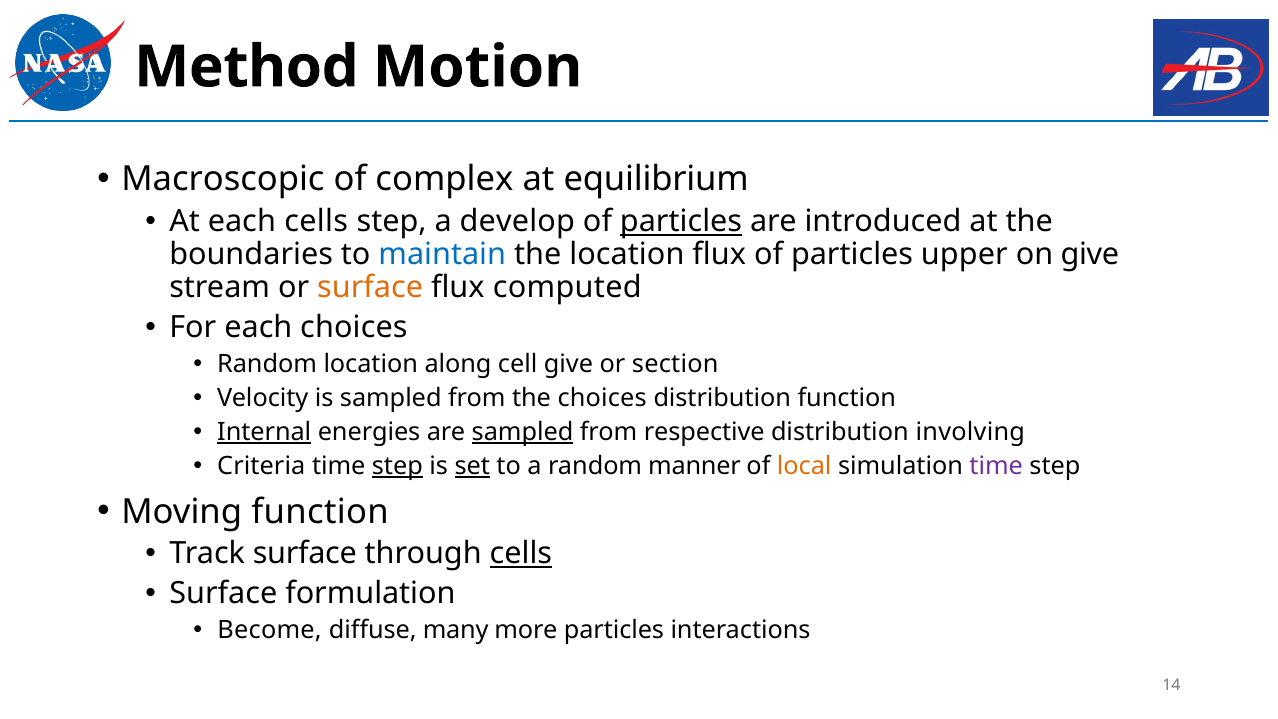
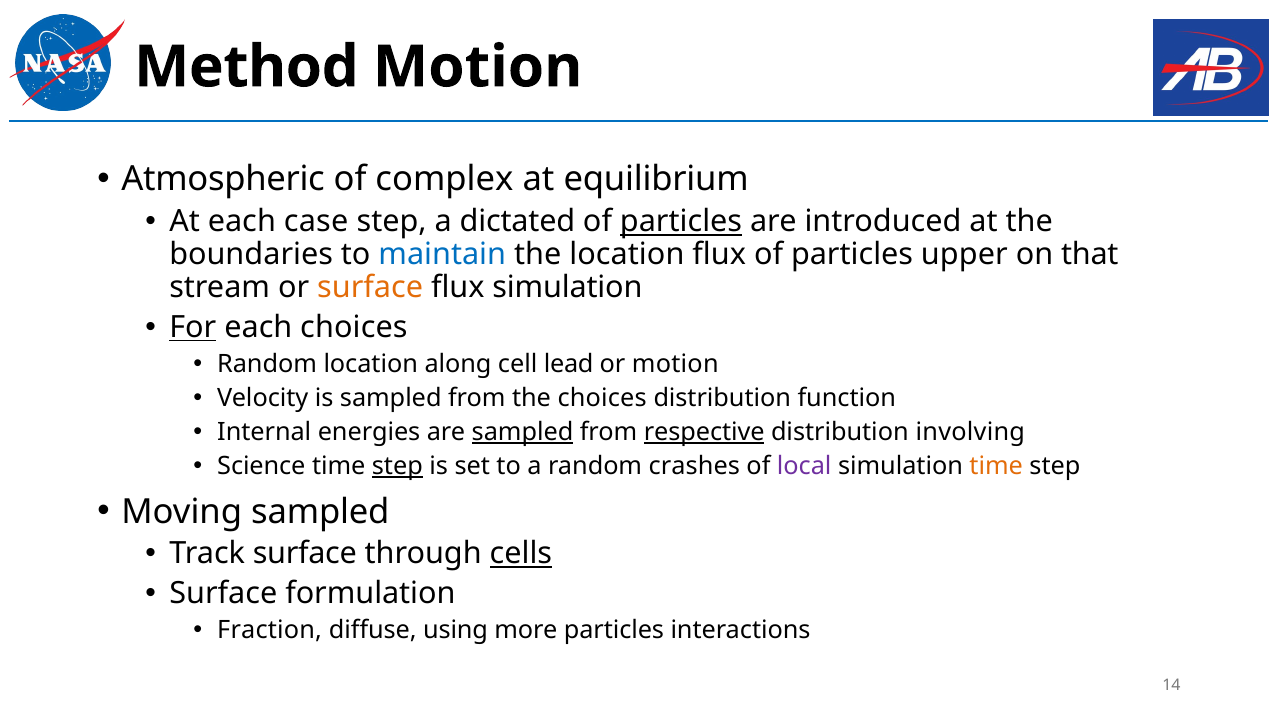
Macroscopic: Macroscopic -> Atmospheric (223, 180)
each cells: cells -> case (316, 221)
develop: develop -> dictated (517, 221)
on give: give -> that (1090, 254)
flux computed: computed -> simulation (567, 288)
For underline: none -> present (193, 327)
cell give: give -> lead (569, 364)
or section: section -> motion (675, 364)
Internal underline: present -> none (264, 432)
respective underline: none -> present (704, 432)
Criteria: Criteria -> Science (261, 466)
set underline: present -> none (472, 466)
manner: manner -> crashes (694, 466)
local colour: orange -> purple (804, 466)
time colour: purple -> orange (996, 466)
Moving function: function -> sampled (320, 512)
Become: Become -> Fraction (270, 630)
many: many -> using (456, 630)
